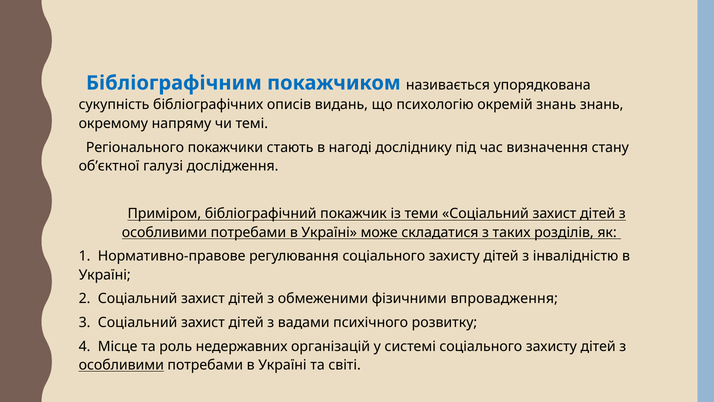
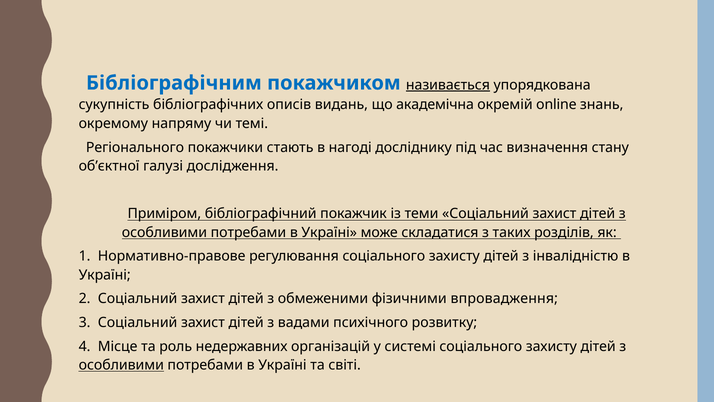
називається underline: none -> present (448, 85)
психологію: психологію -> академічна (435, 105)
окремій знань: знань -> online (556, 105)
